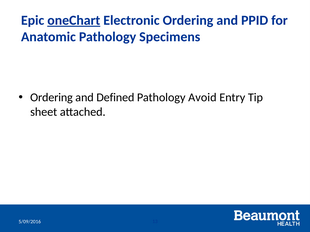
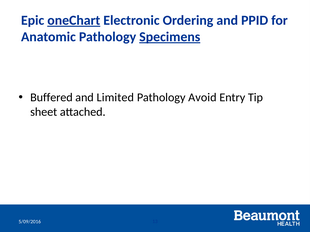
Specimens underline: none -> present (170, 37)
Ordering: Ordering -> Buffered (51, 98)
Defined: Defined -> Limited (115, 98)
